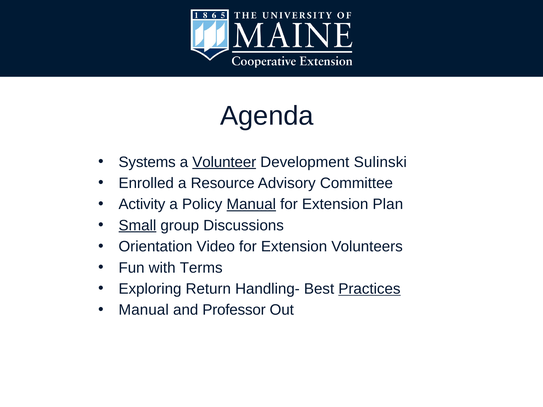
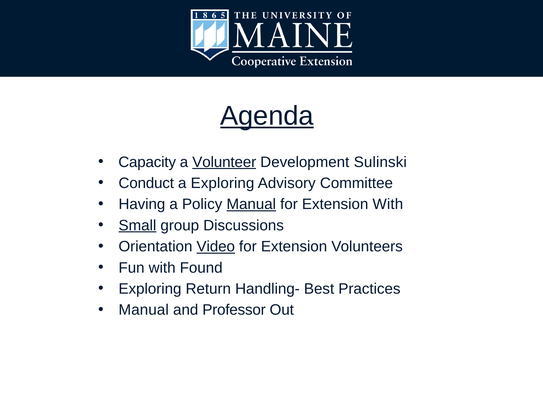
Agenda underline: none -> present (267, 116)
Systems: Systems -> Capacity (147, 162)
Enrolled: Enrolled -> Conduct (146, 183)
a Resource: Resource -> Exploring (223, 183)
Activity: Activity -> Having (142, 204)
Extension Plan: Plan -> With (388, 204)
Video underline: none -> present (216, 247)
Terms: Terms -> Found (201, 268)
Practices underline: present -> none (369, 289)
